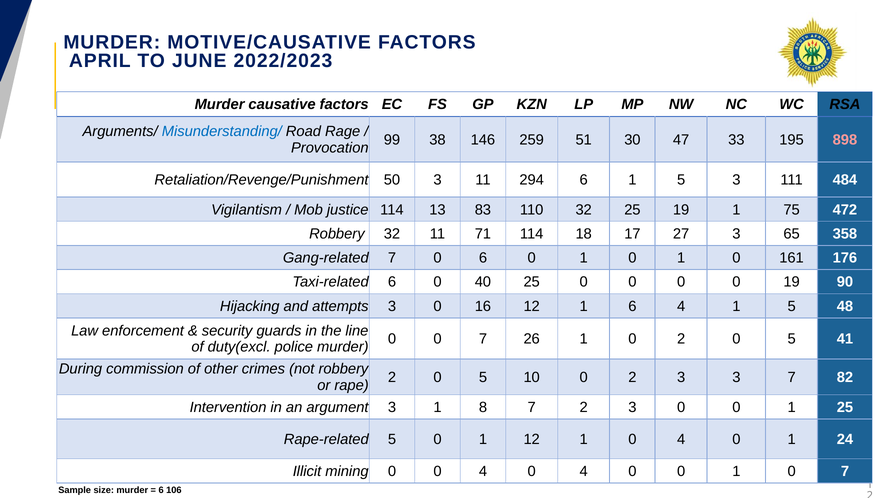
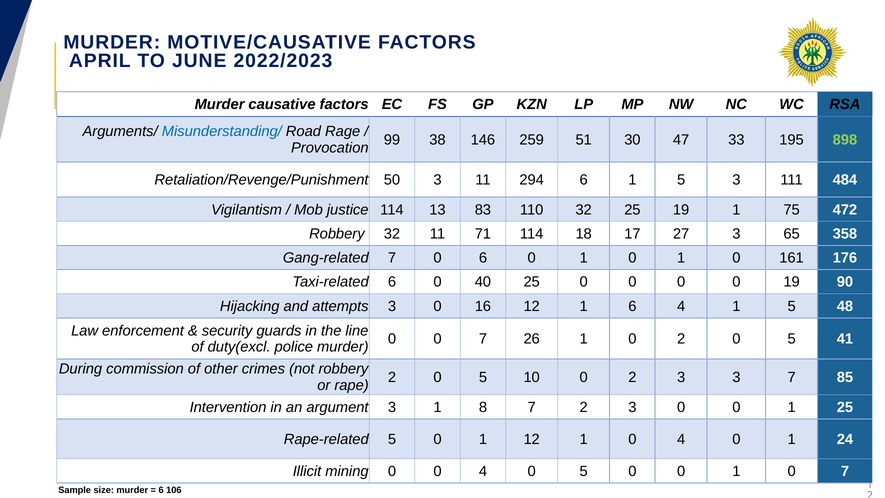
898 colour: pink -> light green (845, 140)
82: 82 -> 85 (845, 377)
4 0 4: 4 -> 5 (584, 471)
